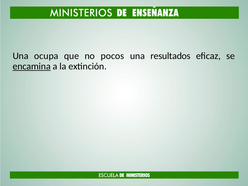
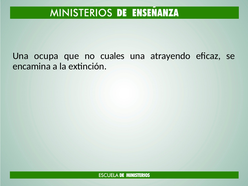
pocos: pocos -> cuales (113, 56)
resultados: resultados -> atrayendo (170, 56)
encamina underline: present -> none (32, 66)
